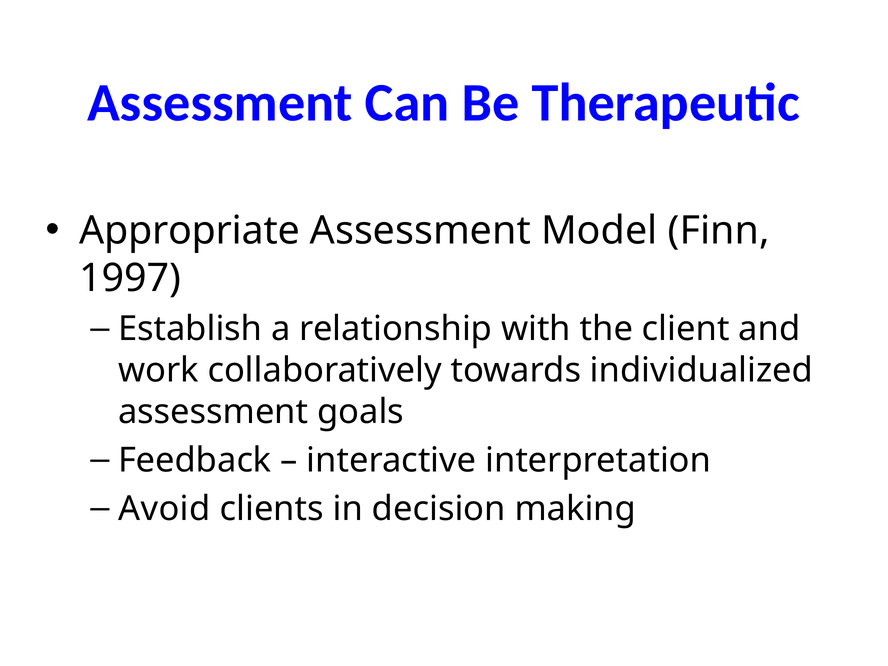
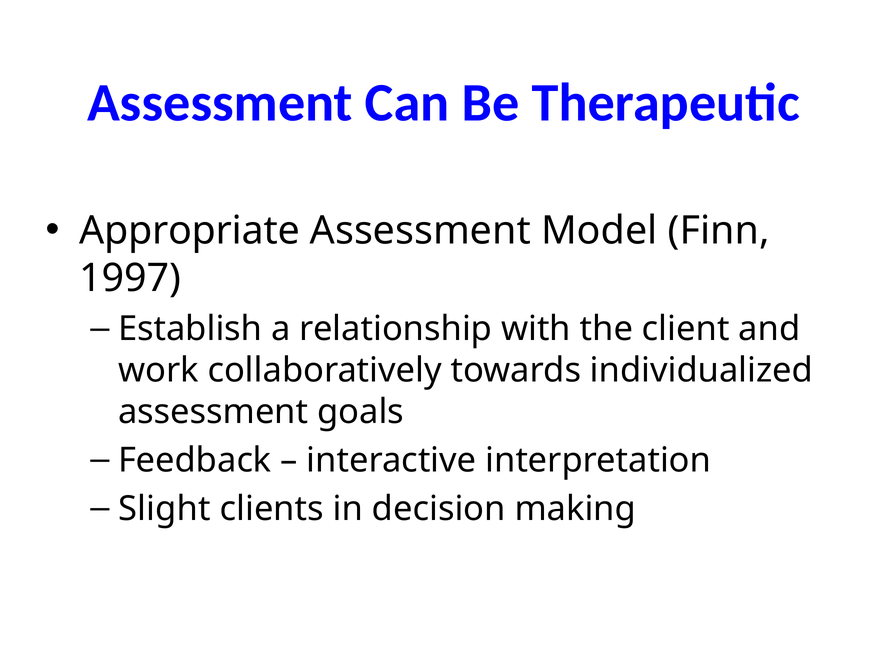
Avoid: Avoid -> Slight (164, 509)
